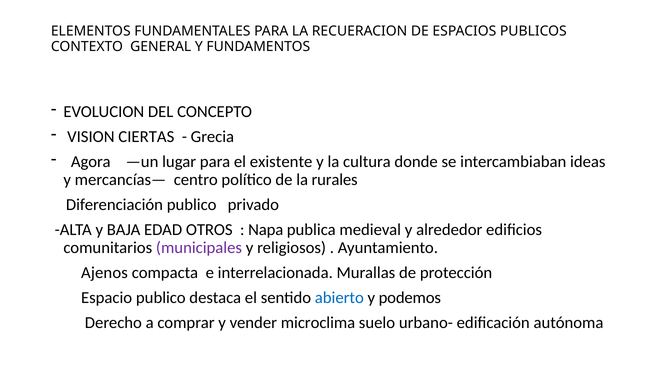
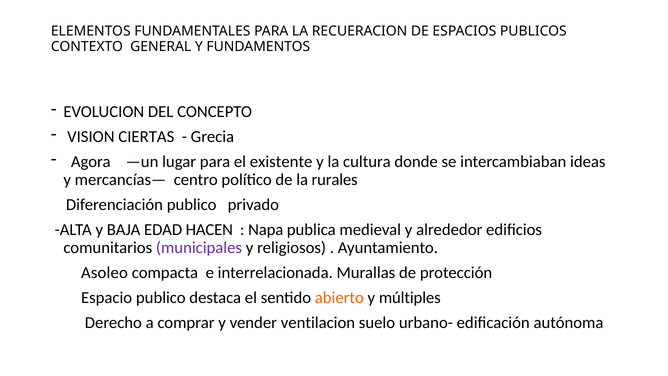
OTROS: OTROS -> HACEN (209, 229)
Ajenos: Ajenos -> Asoleo (104, 272)
abierto colour: blue -> orange (339, 297)
podemos: podemos -> múltiples (410, 297)
microclima: microclima -> ventilacion (318, 322)
